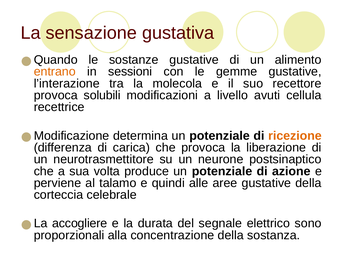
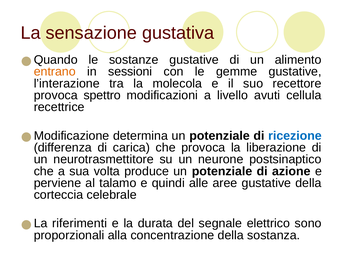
solubili: solubili -> spettro (102, 96)
ricezione colour: orange -> blue (295, 136)
accogliere: accogliere -> riferimenti (80, 224)
